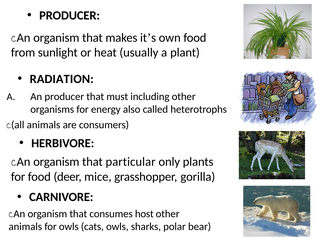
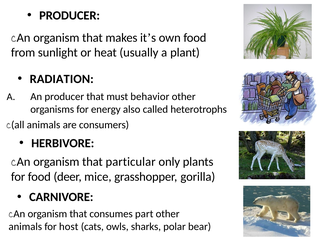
including: including -> behavior (150, 96)
host: host -> part (144, 214)
for owls: owls -> host (69, 226)
